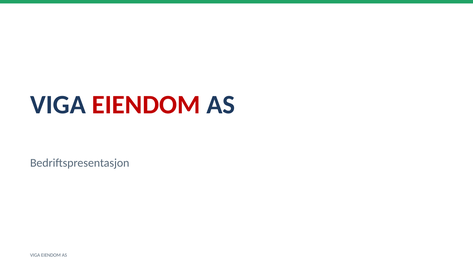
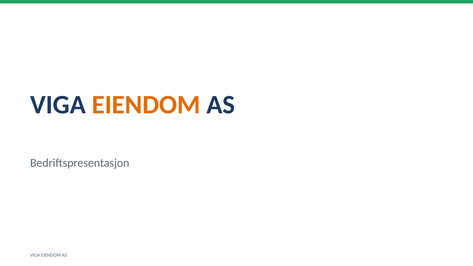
EIENDOM colour: red -> orange (146, 105)
